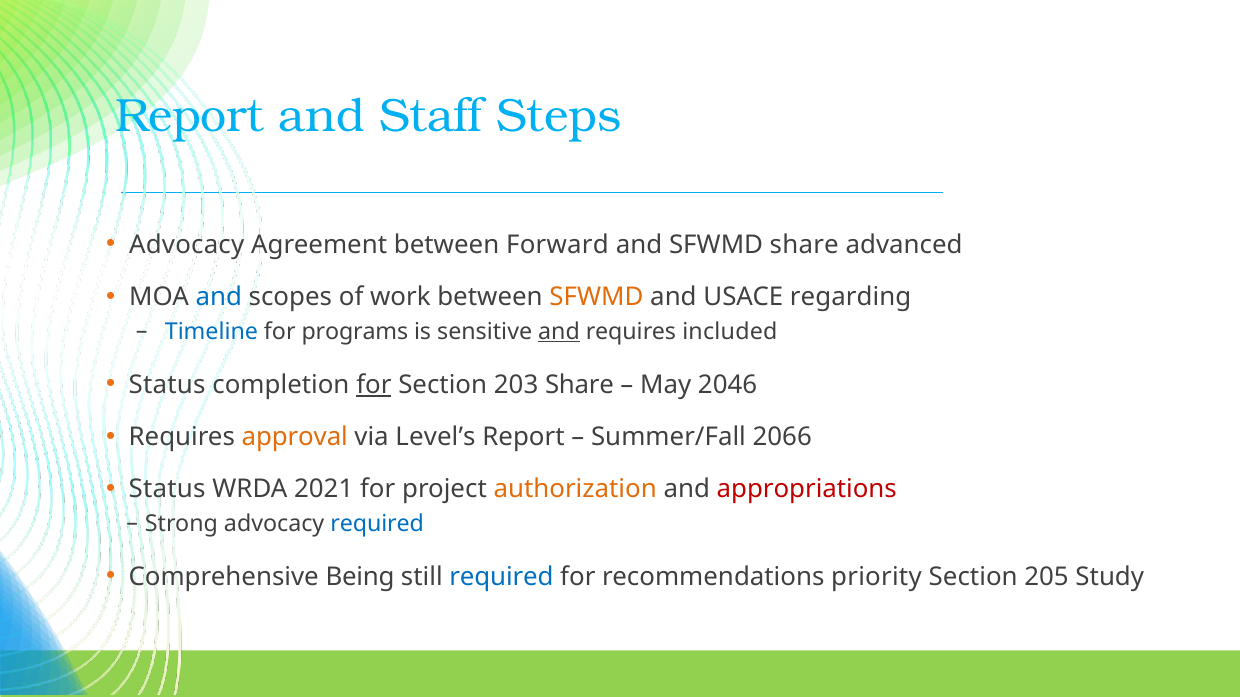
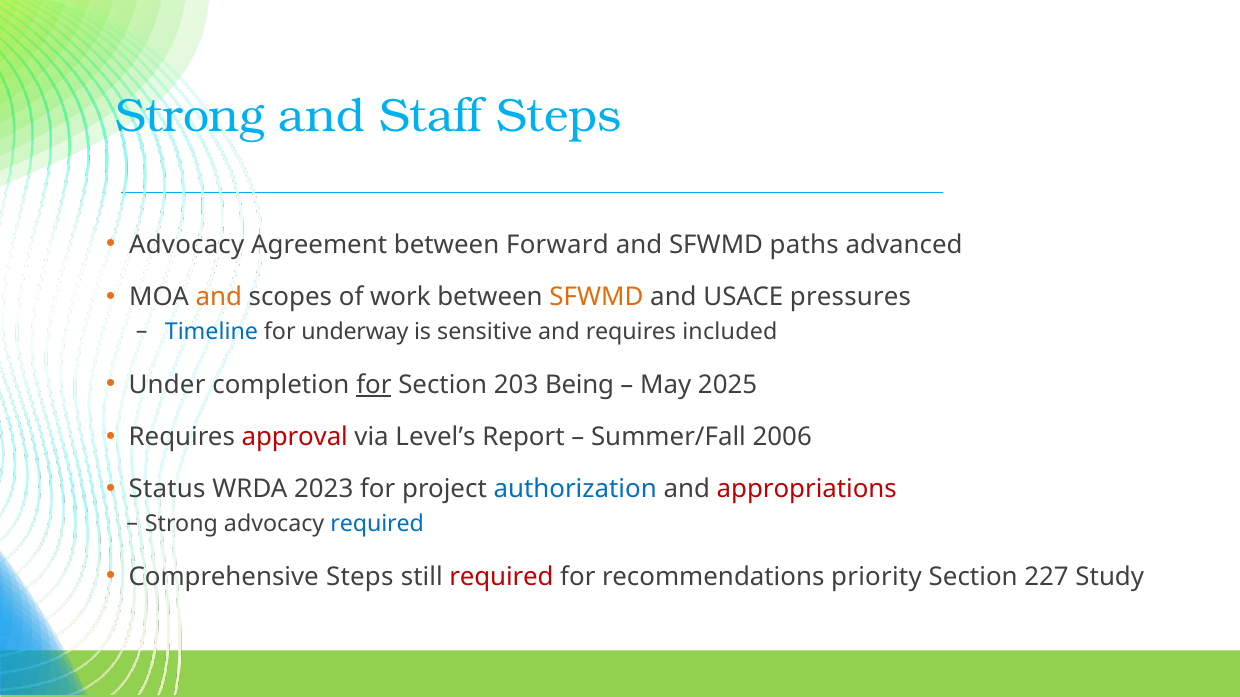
Report: Report -> Strong (190, 116)
SFWMD share: share -> paths (804, 245)
and colour: blue -> orange (219, 297)
regarding: regarding -> pressures (851, 297)
programs: programs -> underway (355, 332)
and underline: present -> none (559, 332)
Status: Status -> Under (167, 385)
203 Share: Share -> Being (580, 385)
2046: 2046 -> 2025 (728, 385)
approval colour: orange -> red (295, 437)
2066: 2066 -> 2006 (782, 437)
2021: 2021 -> 2023 (324, 489)
authorization colour: orange -> blue (575, 489)
Comprehensive Being: Being -> Steps (360, 577)
required colour: blue -> red (501, 577)
205: 205 -> 227 (1047, 577)
